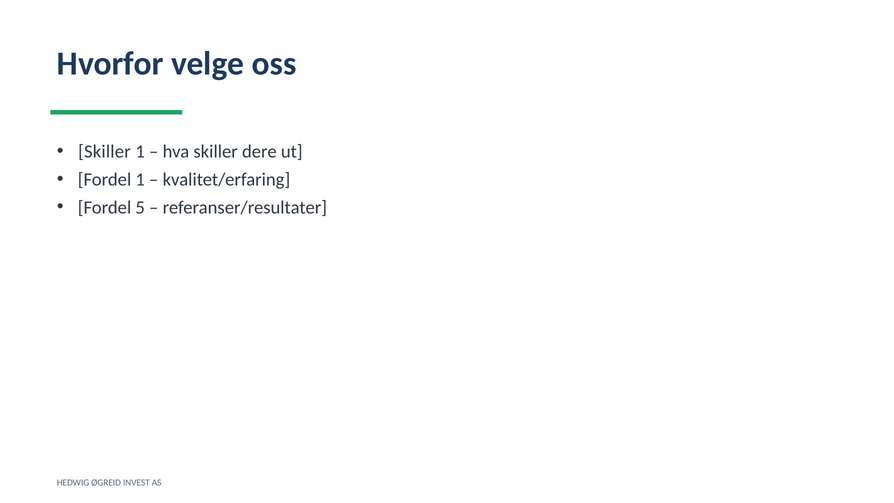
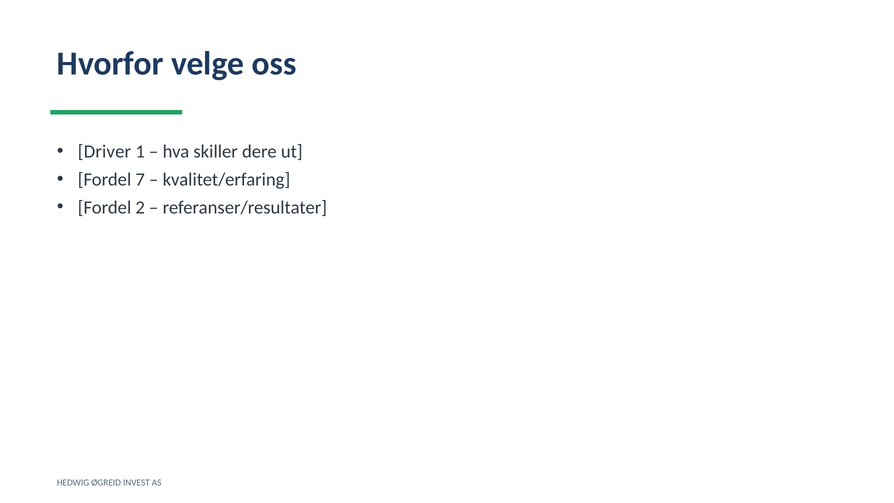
Skiller: Skiller -> Driver (104, 151)
Fordel 1: 1 -> 7 (140, 179)
5: 5 -> 2 (140, 207)
